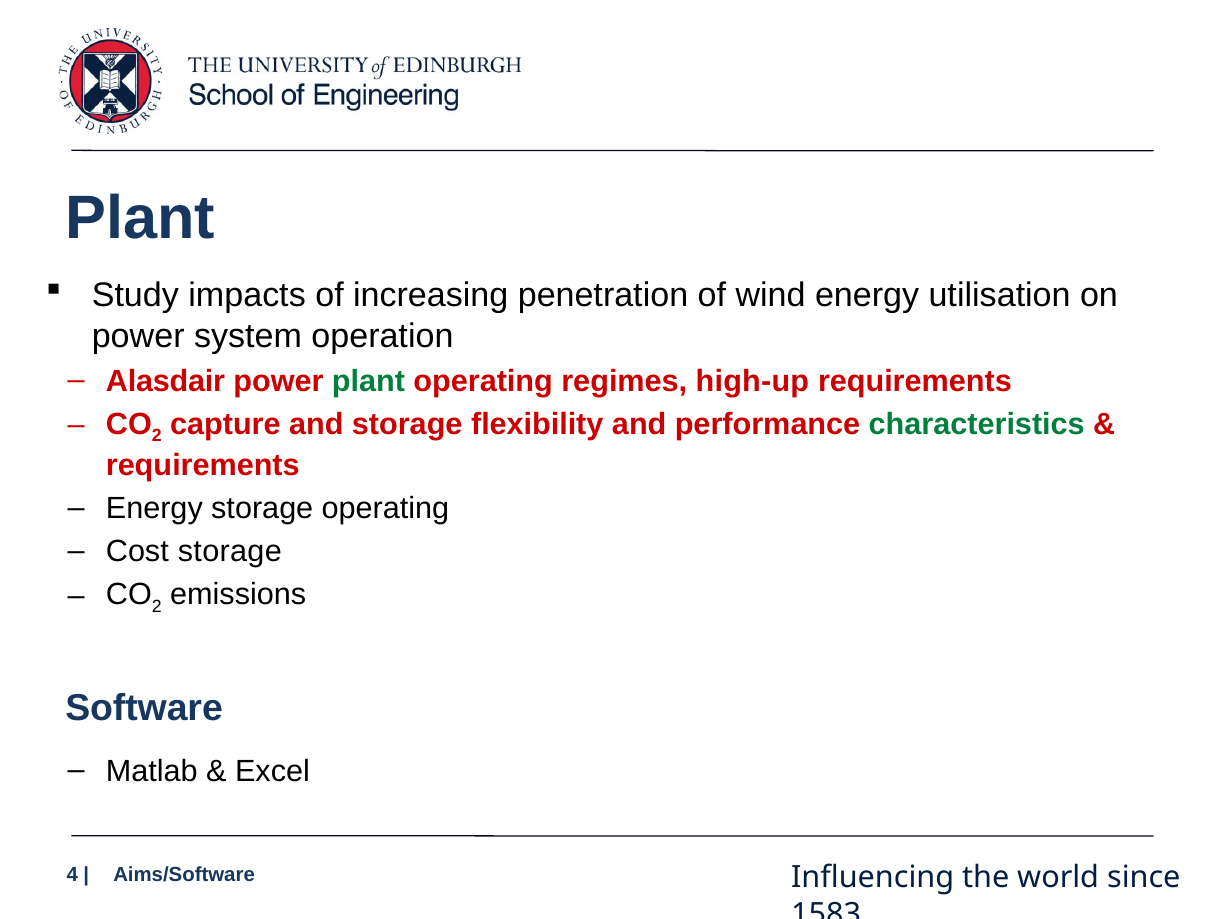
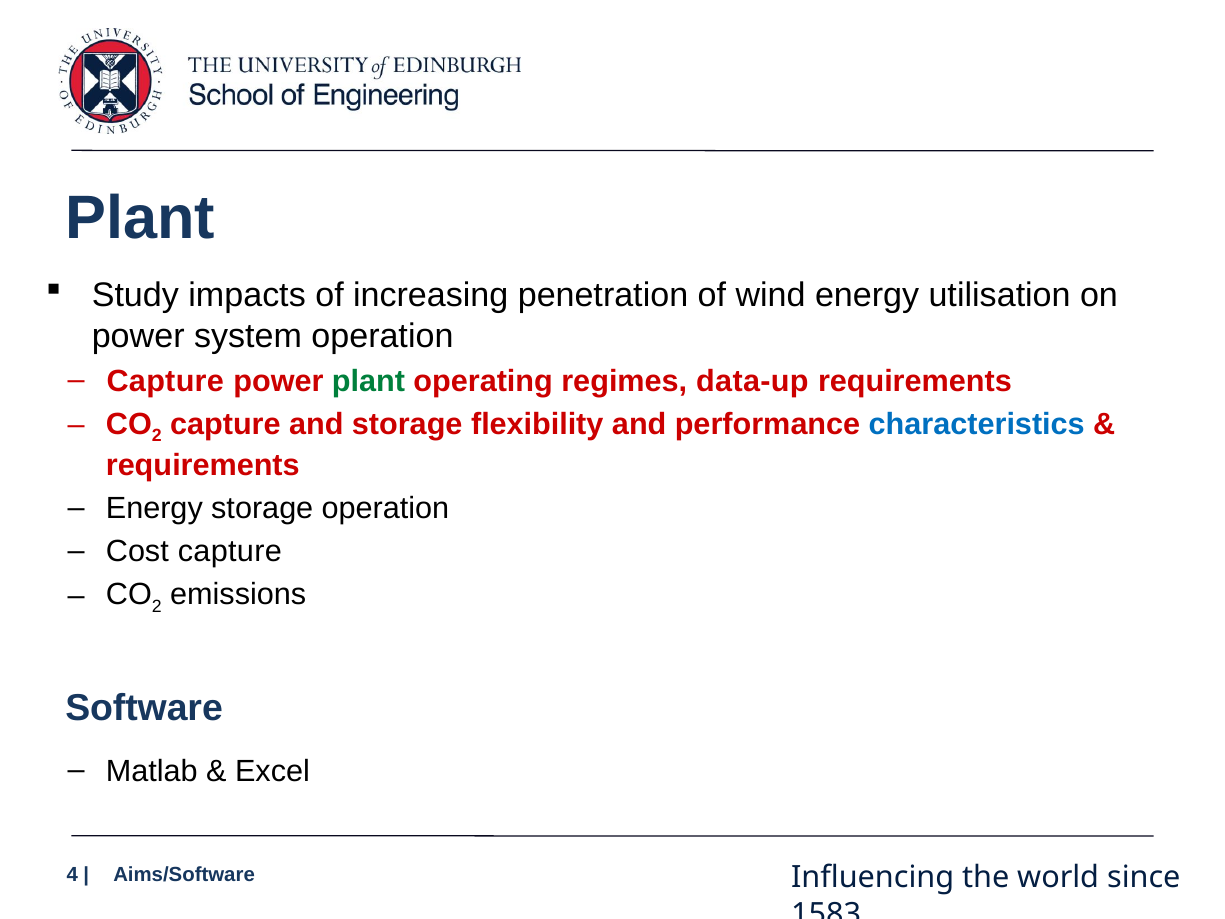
Alasdair: Alasdair -> Capture (165, 381)
high-up: high-up -> data-up (752, 381)
characteristics colour: green -> blue (977, 424)
storage operating: operating -> operation (385, 509)
Cost storage: storage -> capture (230, 551)
